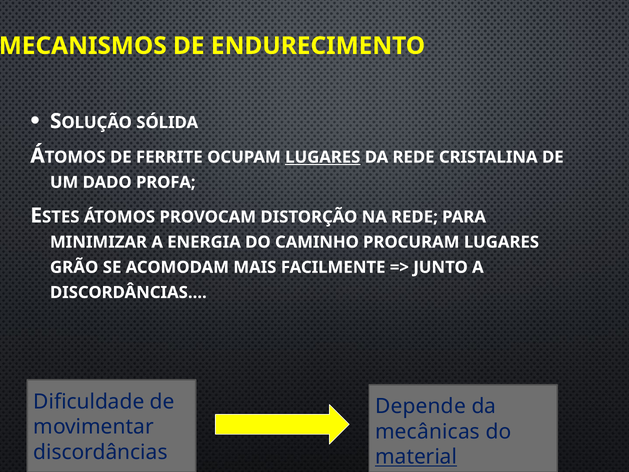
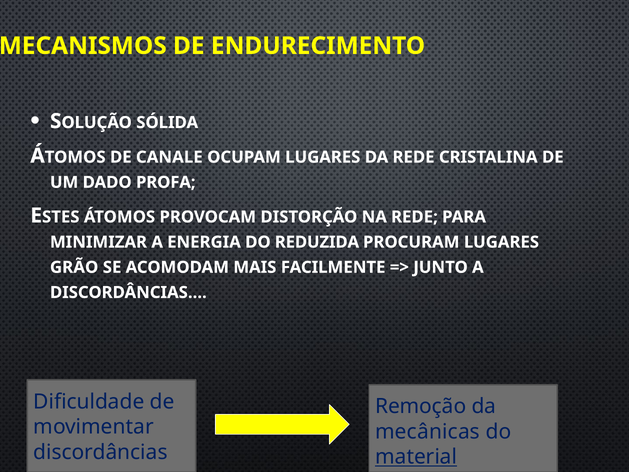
FERRITE: FERRITE -> CANALE (169, 157)
LUGARES underline: present -> none (323, 157)
CAMINHO: CAMINHO -> REDUZIDA (317, 242)
Depende: Depende -> Remoção (421, 406)
